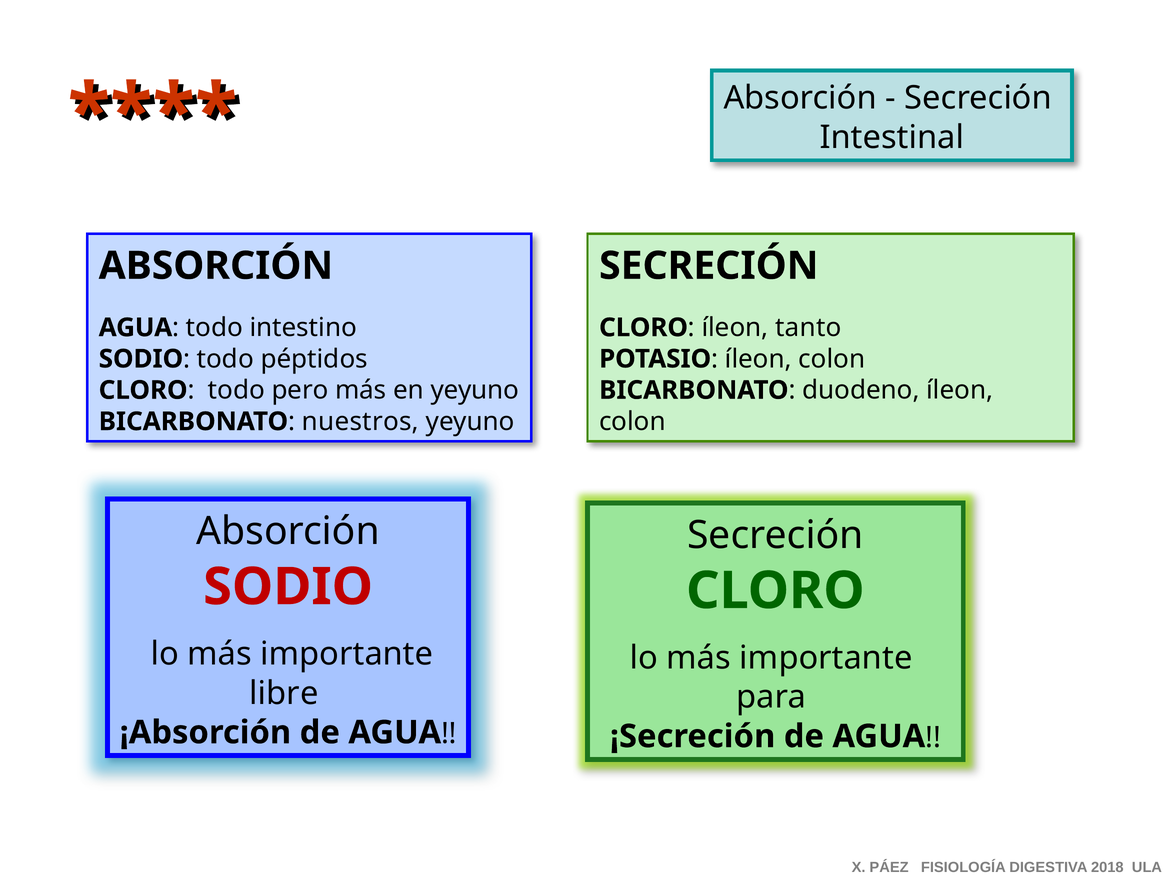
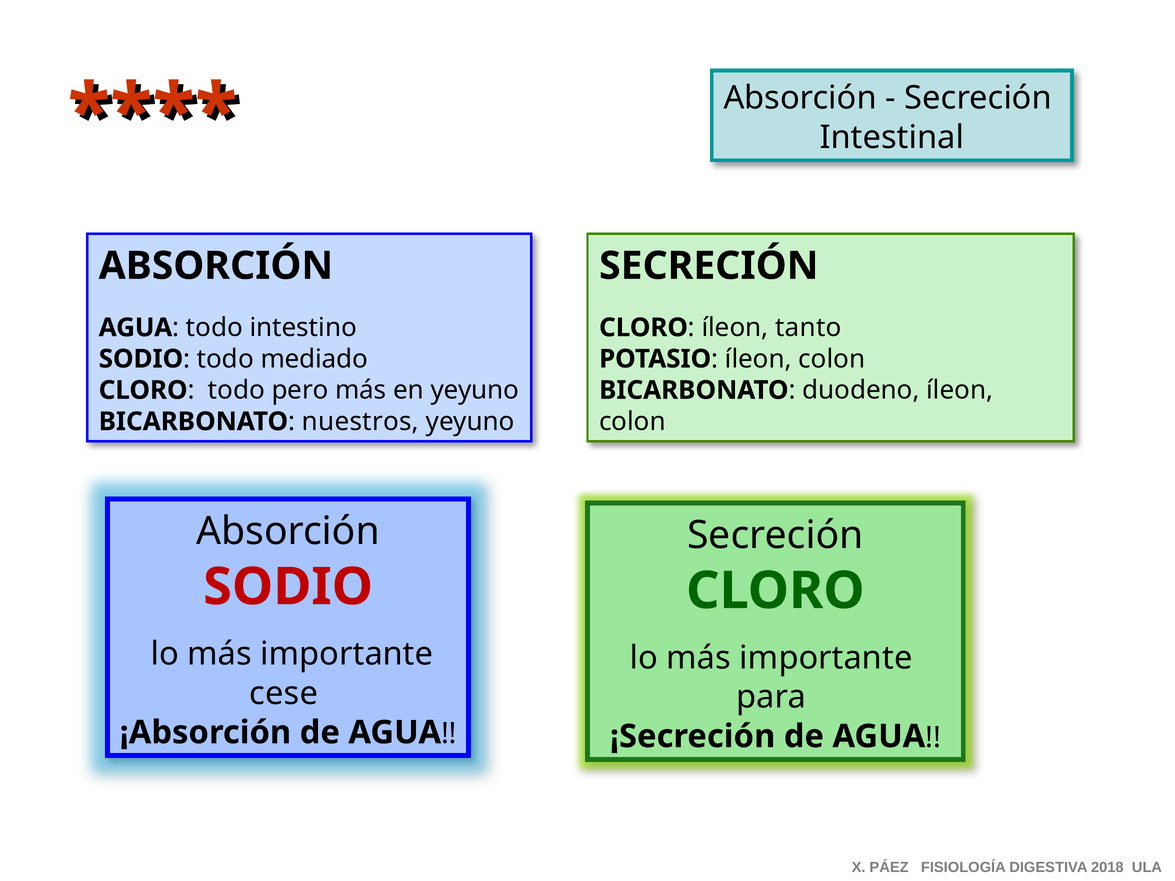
péptidos: péptidos -> mediado (314, 359)
libre: libre -> cese (284, 694)
